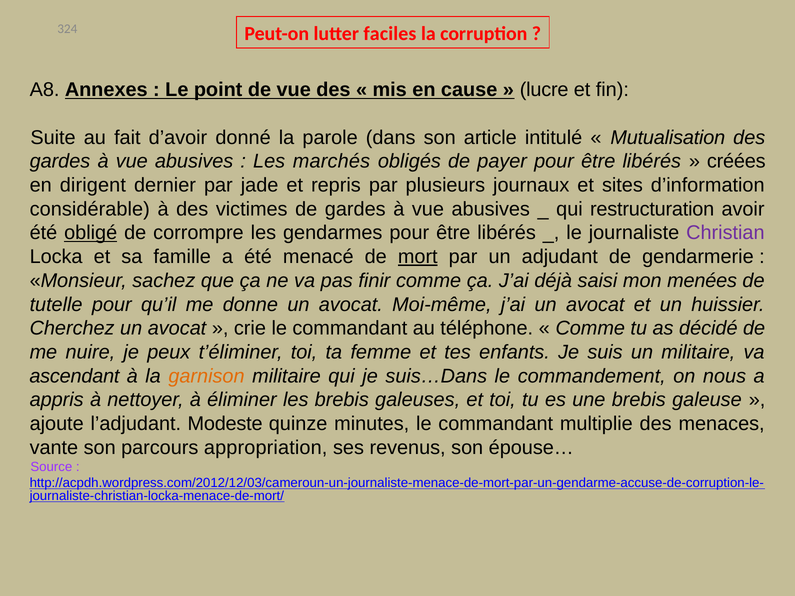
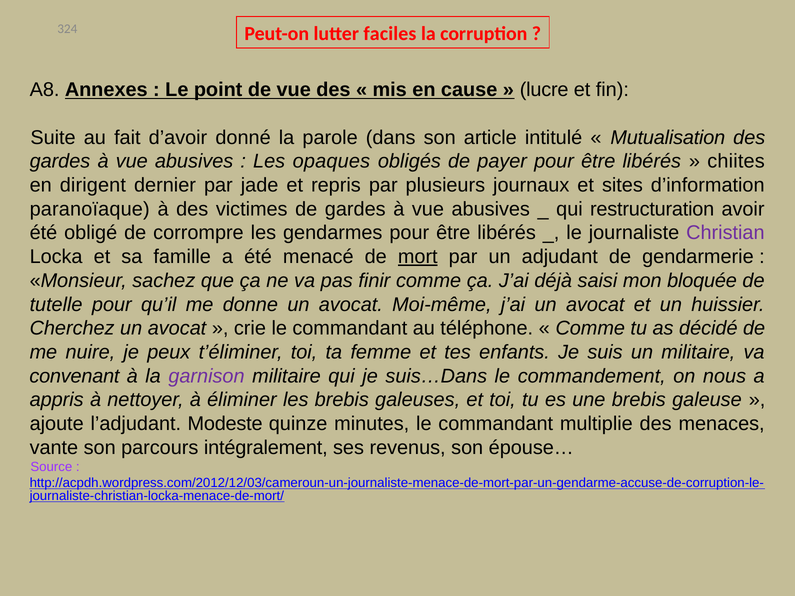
marchés: marchés -> opaques (331, 161)
créées: créées -> chiites (736, 161)
considérable: considérable -> paranoïaque (90, 209)
obligé underline: present -> none (91, 233)
menées: menées -> bloquée (702, 281)
ascendant: ascendant -> convenant (74, 376)
garnison colour: orange -> purple (206, 376)
appropriation: appropriation -> intégralement (266, 448)
